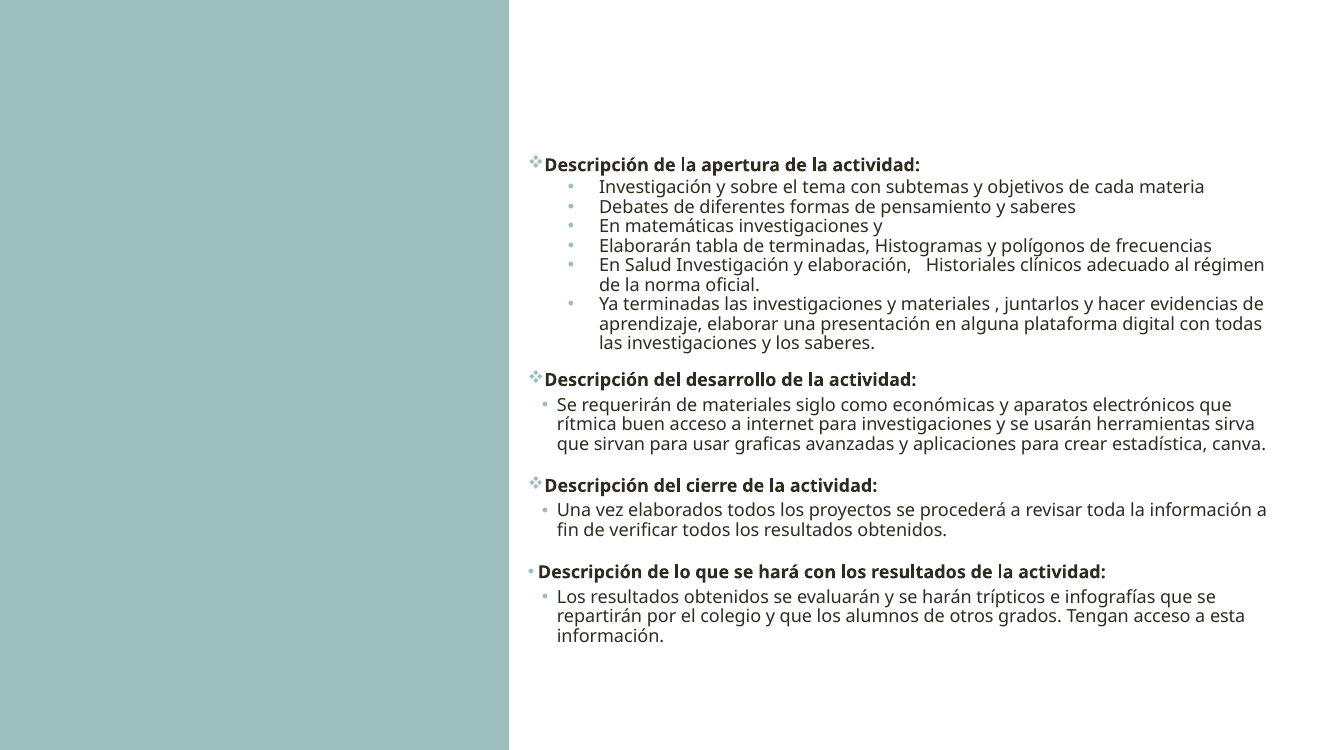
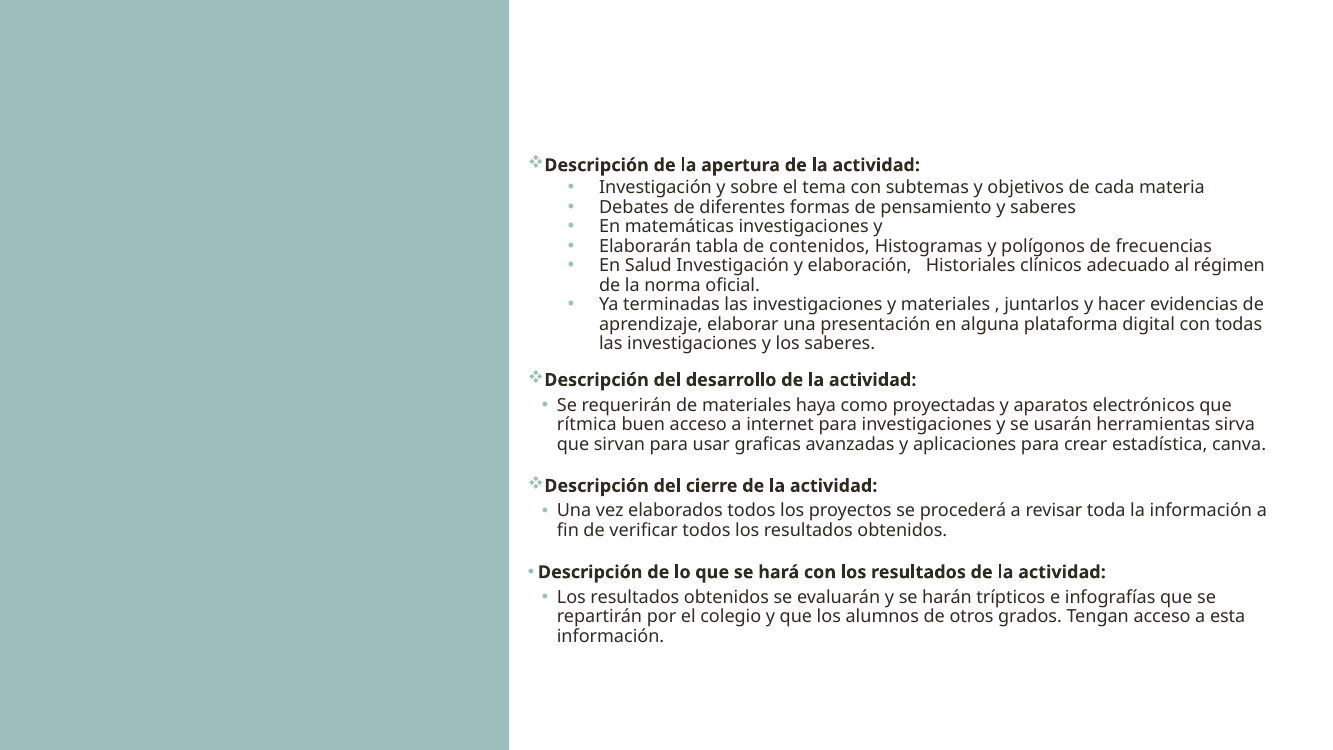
de terminadas: terminadas -> contenidos (819, 246)
siglo: siglo -> haya (816, 405)
económicas: económicas -> proyectadas (944, 405)
